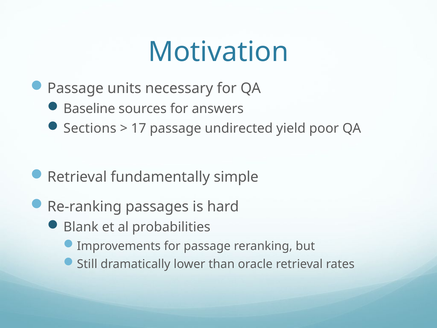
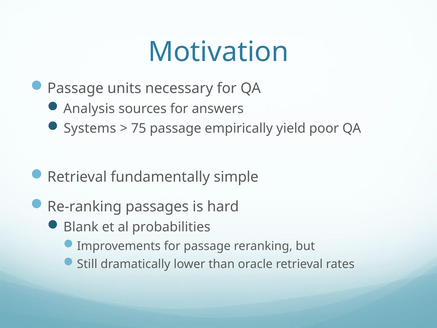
Baseline: Baseline -> Analysis (89, 109)
Sections: Sections -> Systems (90, 128)
17: 17 -> 75 (139, 128)
undirected: undirected -> empirically (239, 128)
